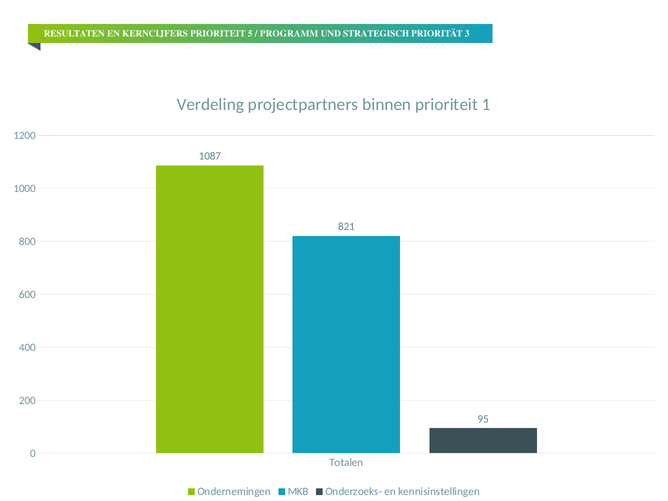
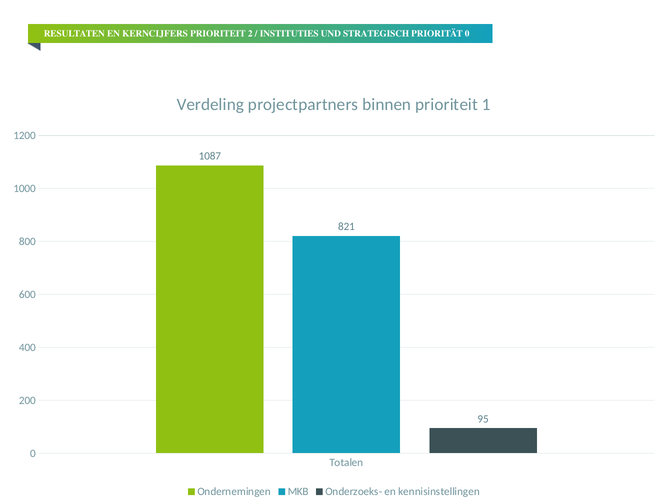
5: 5 -> 2 (250, 34)
PROGRAMM: PROGRAMM -> INSTITUTIES (289, 34)
PRIORITÄT 3: 3 -> 0 (467, 34)
